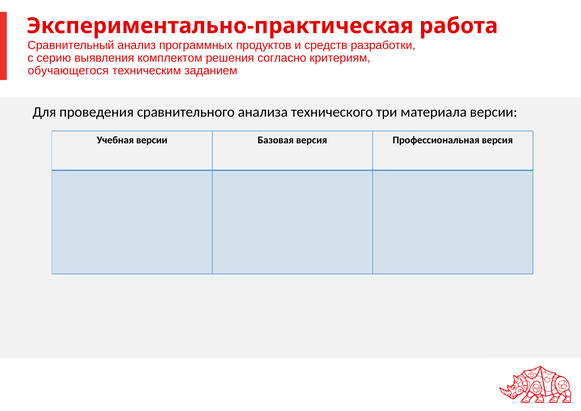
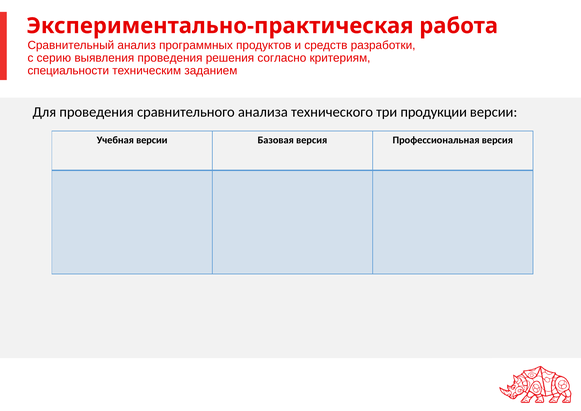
выявления комплектом: комплектом -> проведения (170, 58)
обучающегося: обучающегося -> специальности (68, 71)
материала: материала -> продукции (434, 112)
